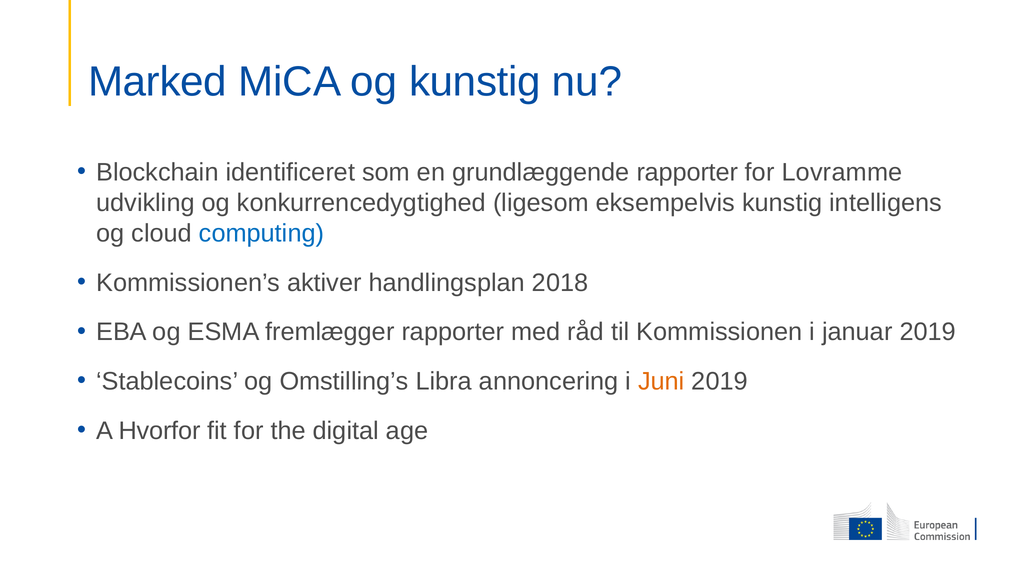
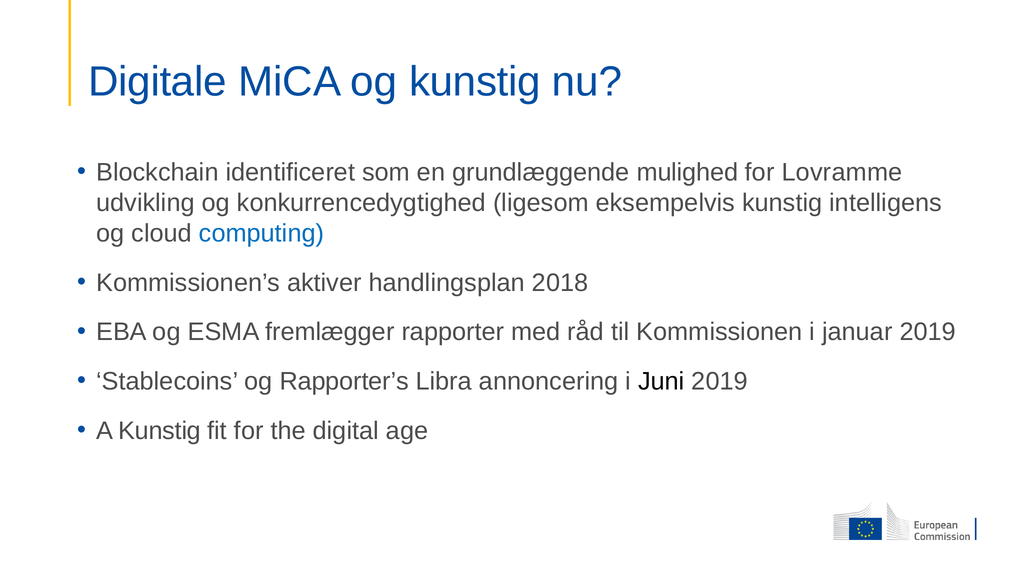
Marked: Marked -> Digitale (157, 82)
grundlæggende rapporter: rapporter -> mulighed (687, 172)
Omstilling’s: Omstilling’s -> Rapporter’s (344, 381)
Juni colour: orange -> black (661, 381)
A Hvorfor: Hvorfor -> Kunstig (160, 431)
